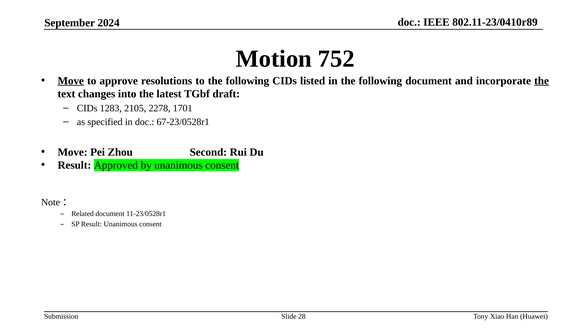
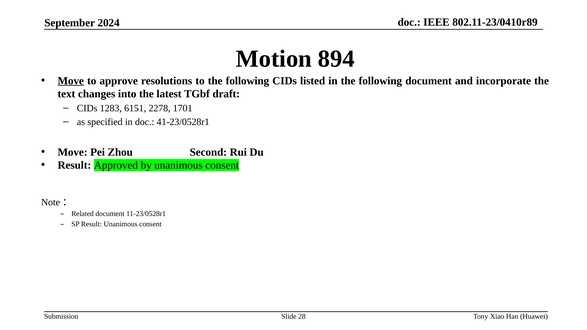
752: 752 -> 894 (336, 59)
the underline: present -> none (542, 81)
2105: 2105 -> 6151 (135, 108)
67-23/0528r1: 67-23/0528r1 -> 41-23/0528r1 (183, 122)
